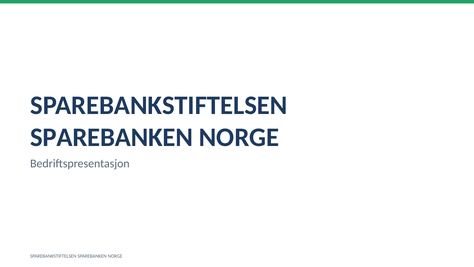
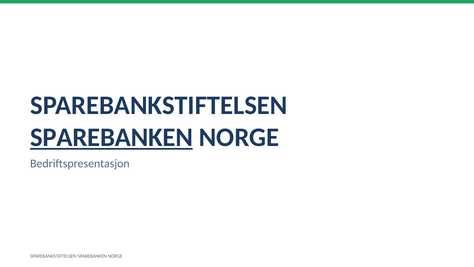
SPAREBANKEN underline: none -> present (112, 137)
